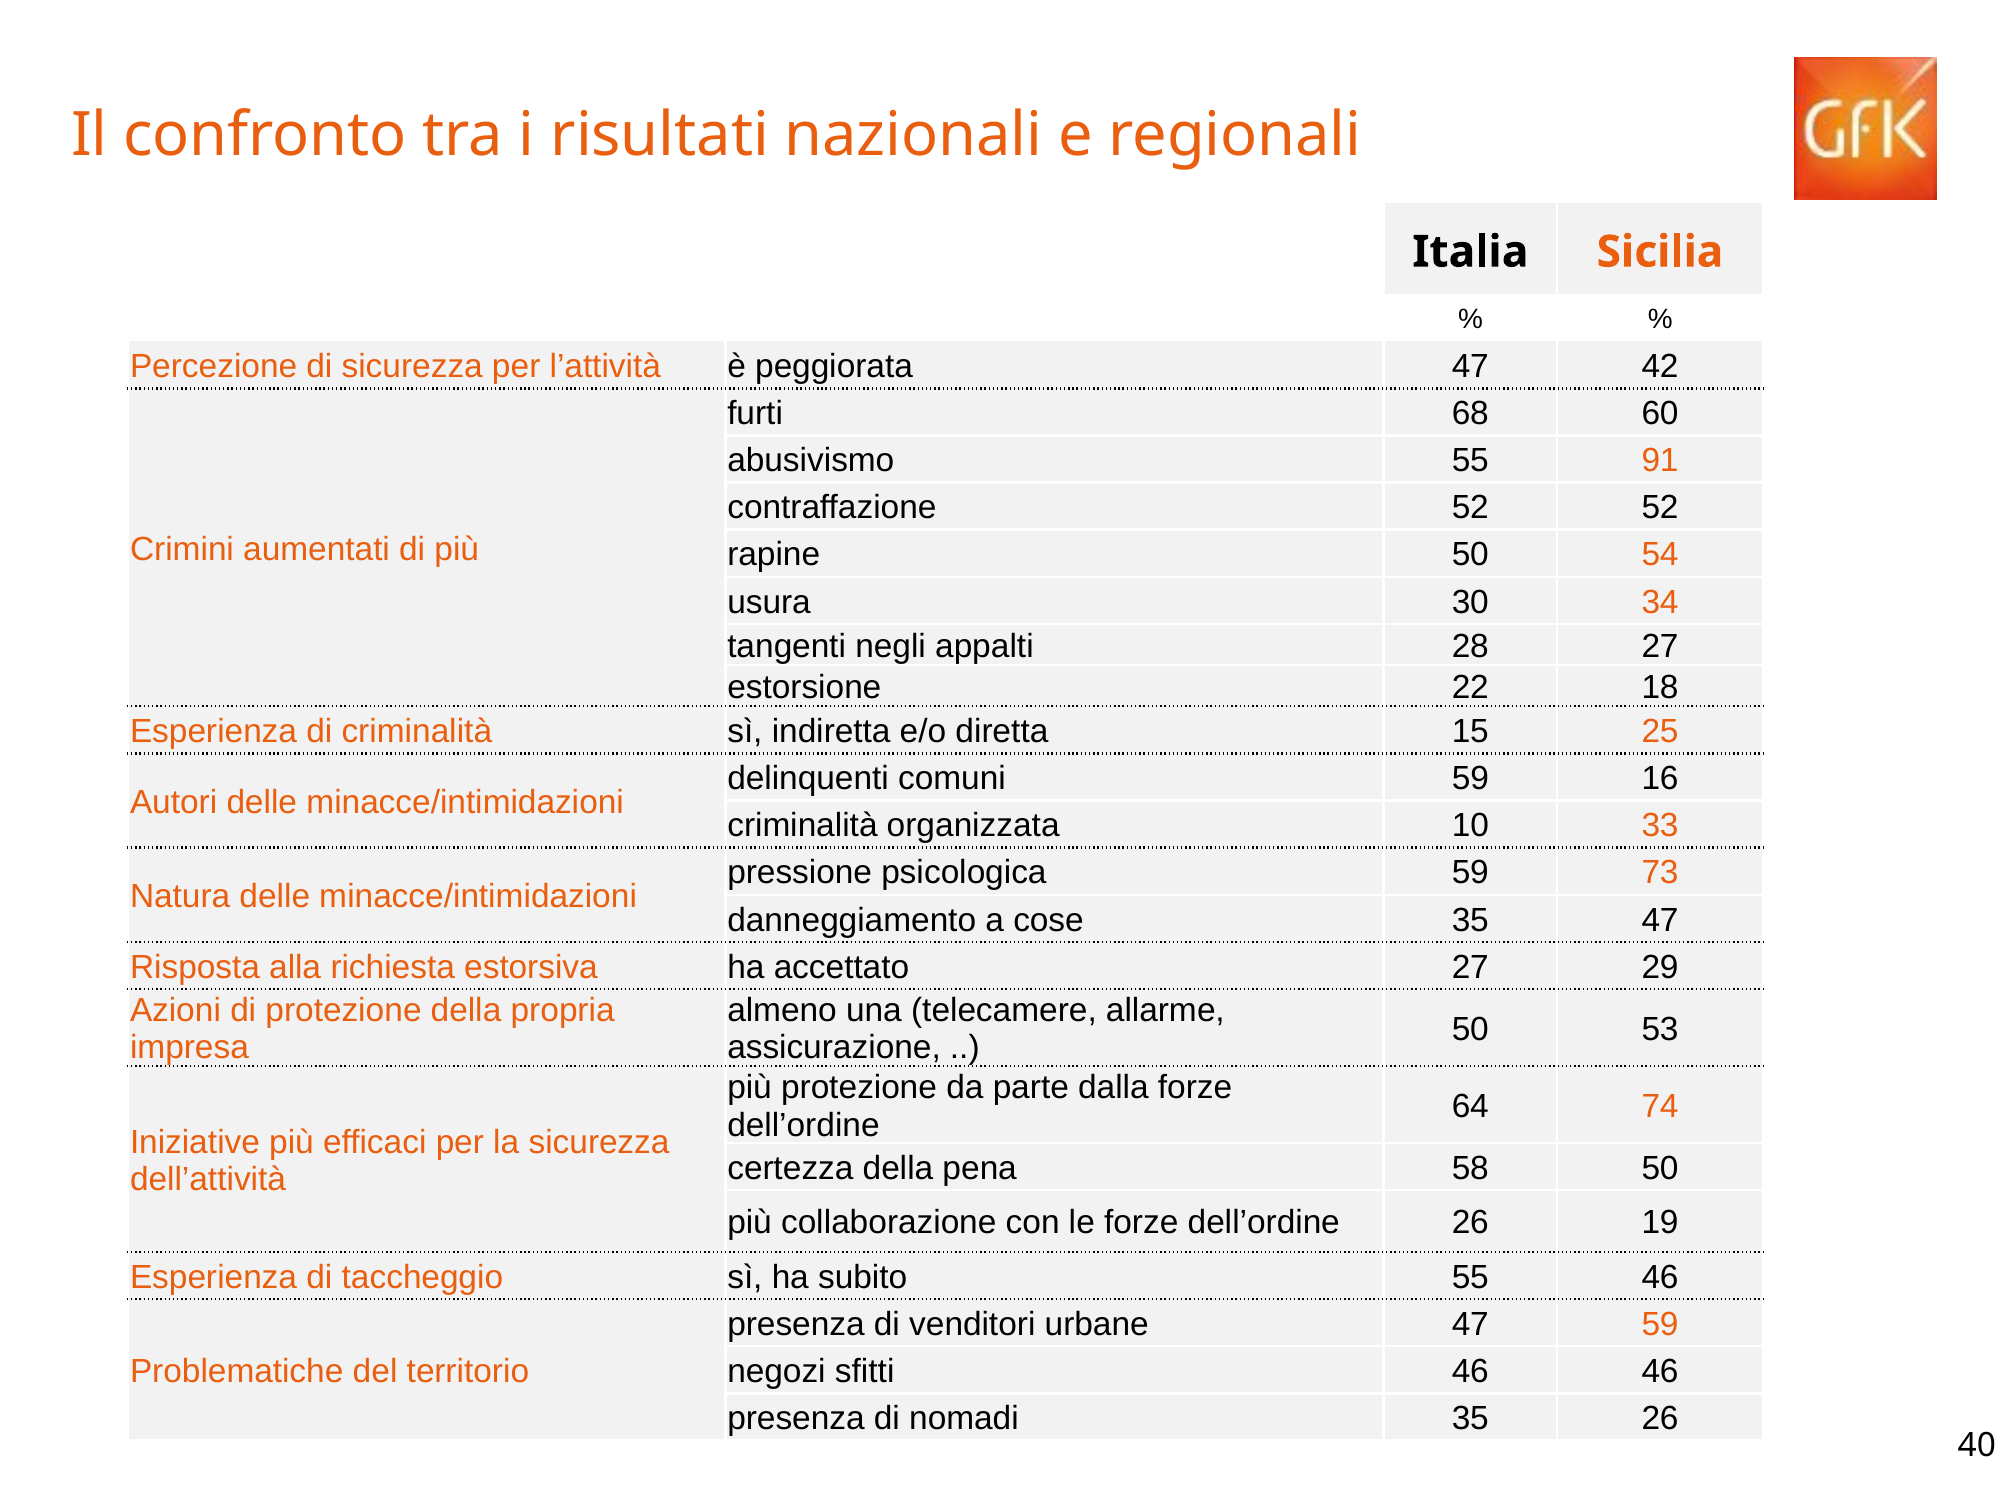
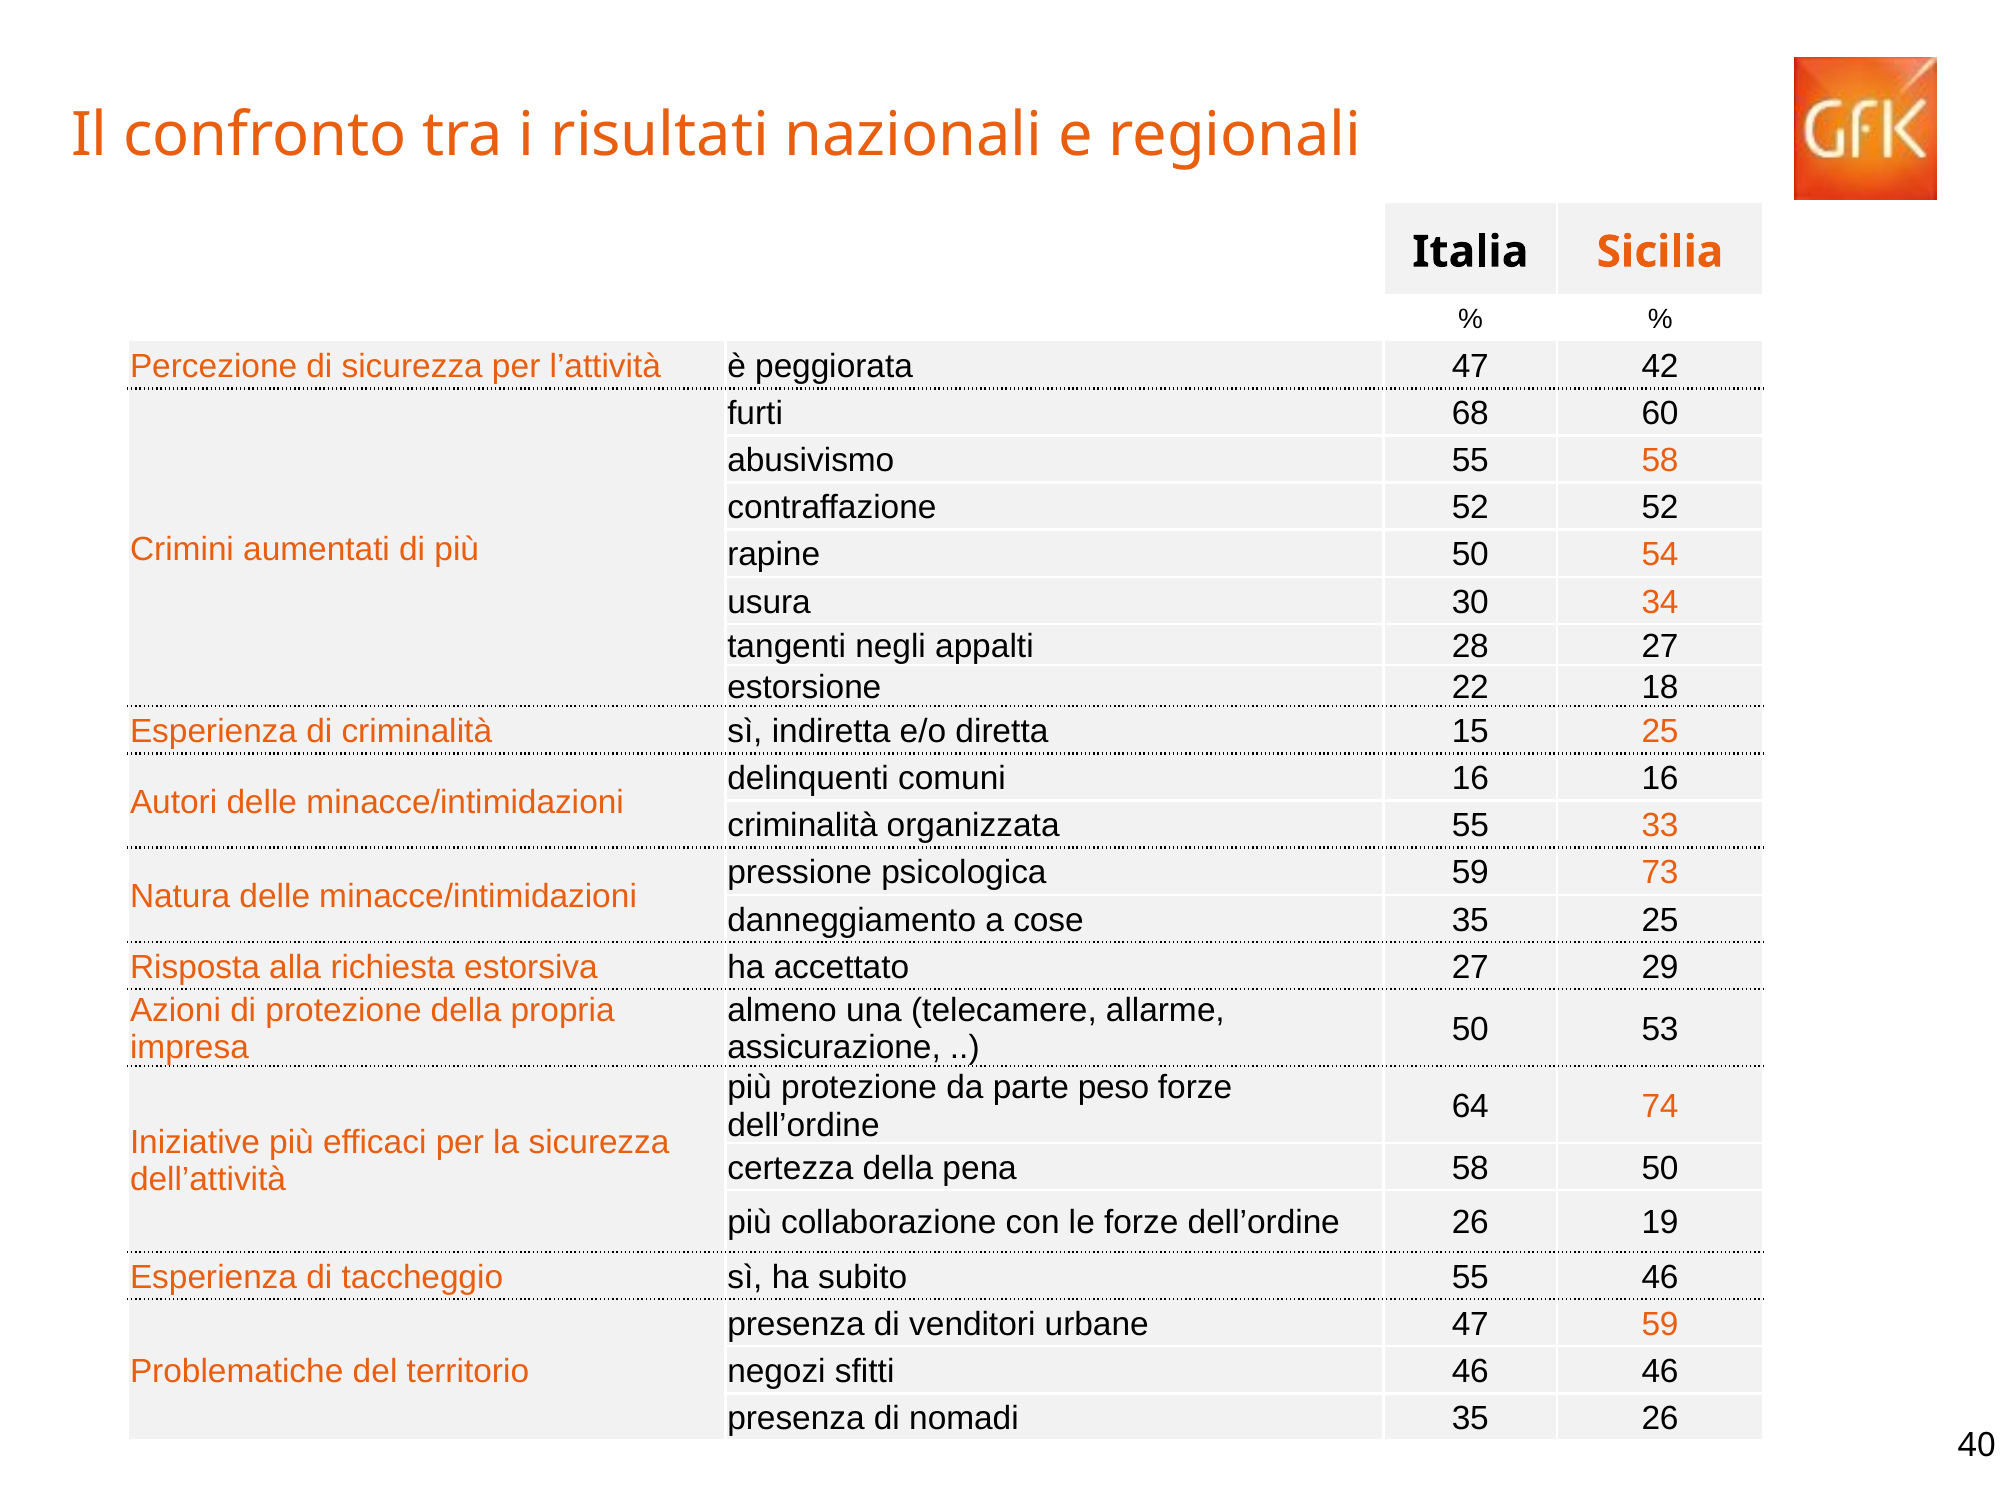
55 91: 91 -> 58 (1660, 461)
comuni 59: 59 -> 16 (1470, 779)
organizzata 10: 10 -> 55 (1470, 826)
35 47: 47 -> 25 (1660, 920)
dalla: dalla -> peso (1114, 1088)
